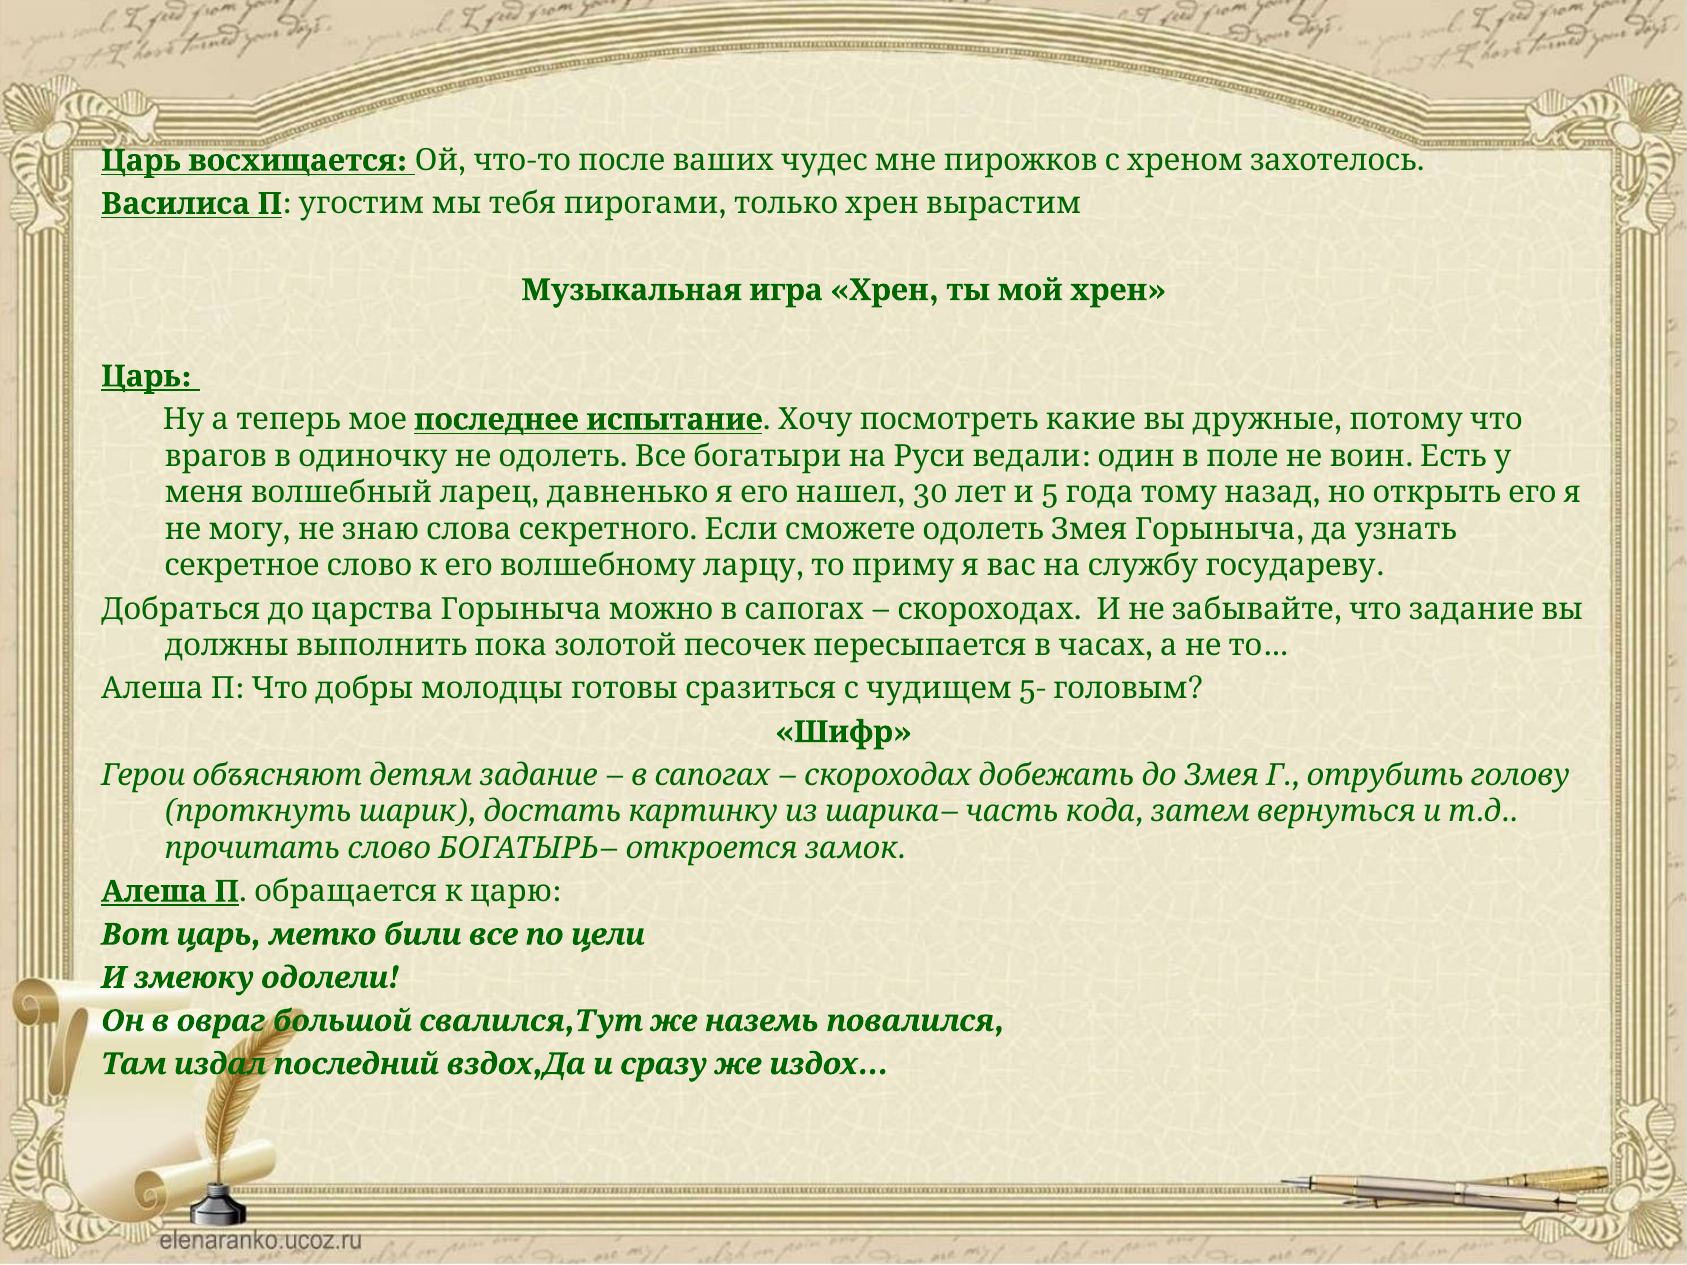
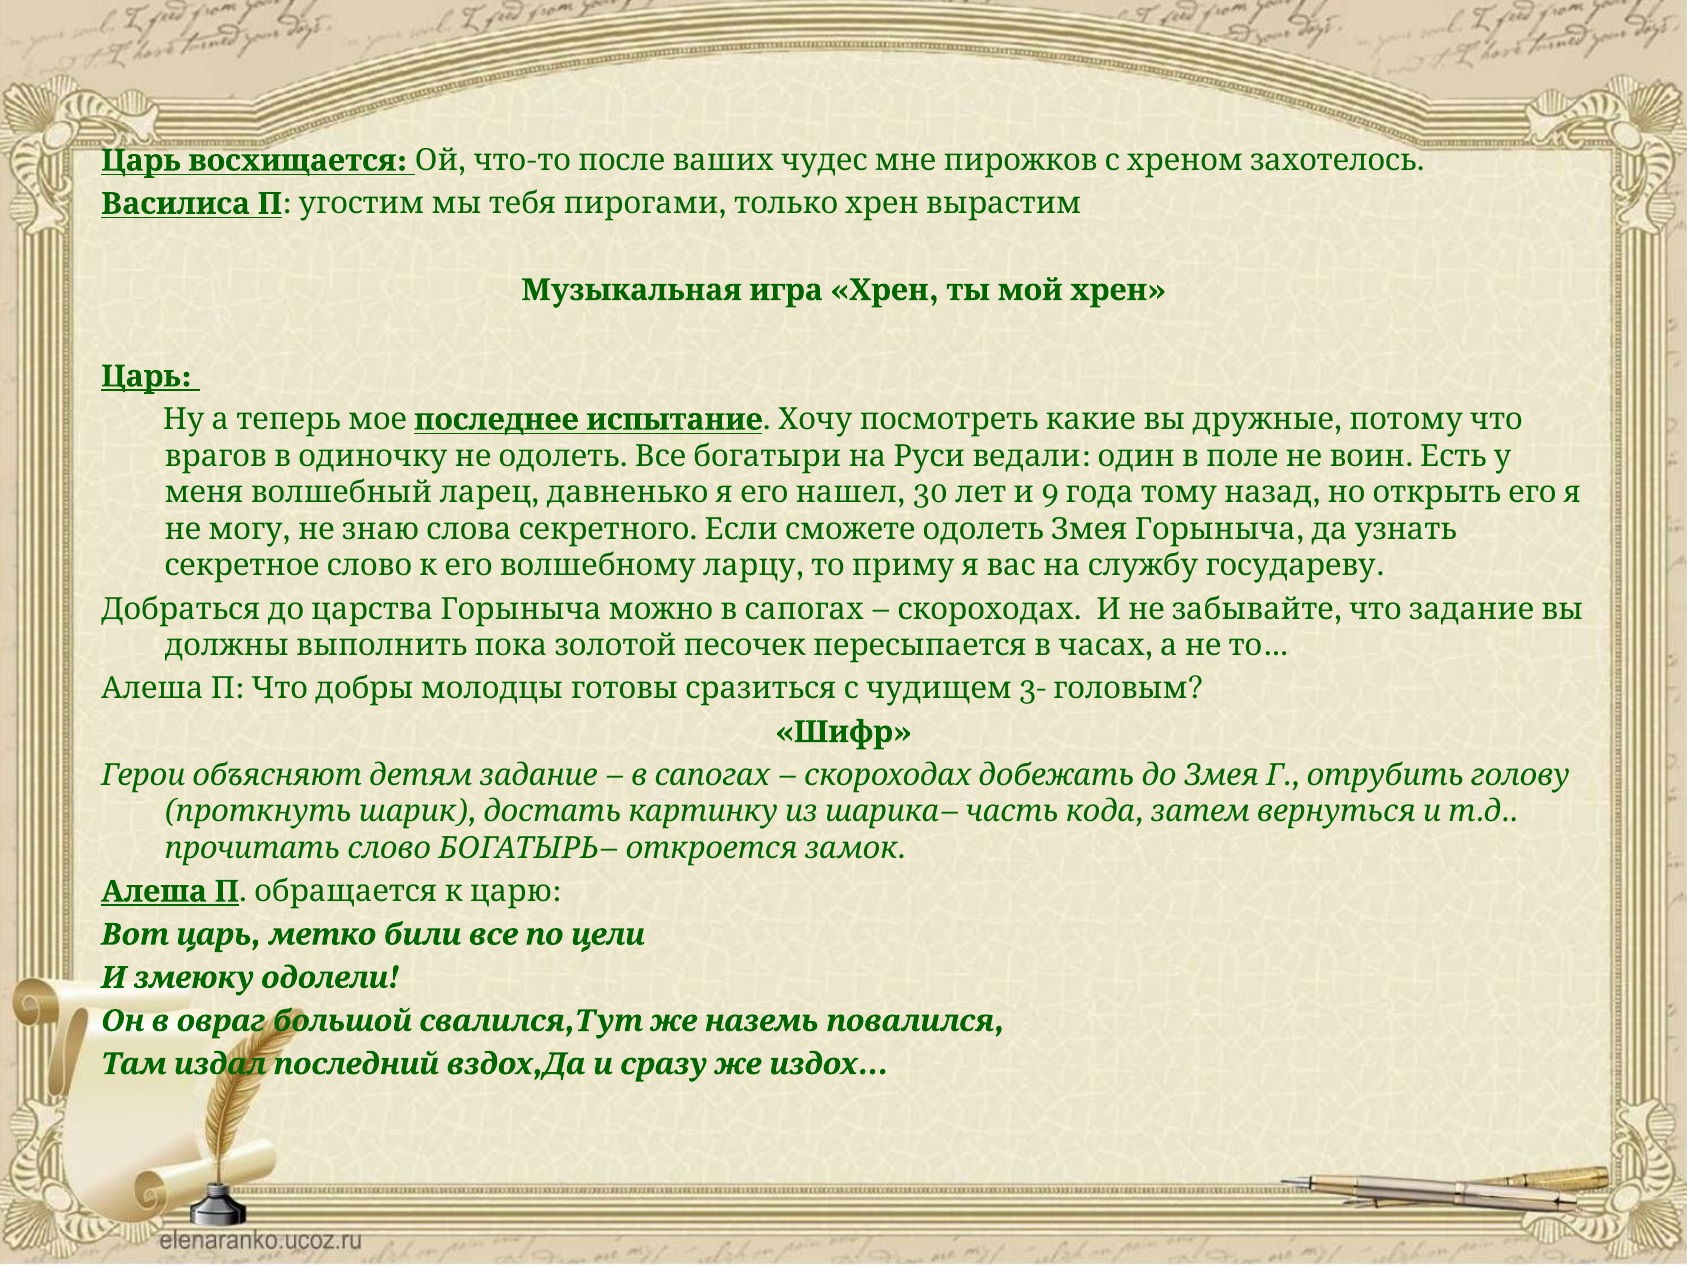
5: 5 -> 9 (1050, 493)
5-: 5- -> 3- (1033, 689)
